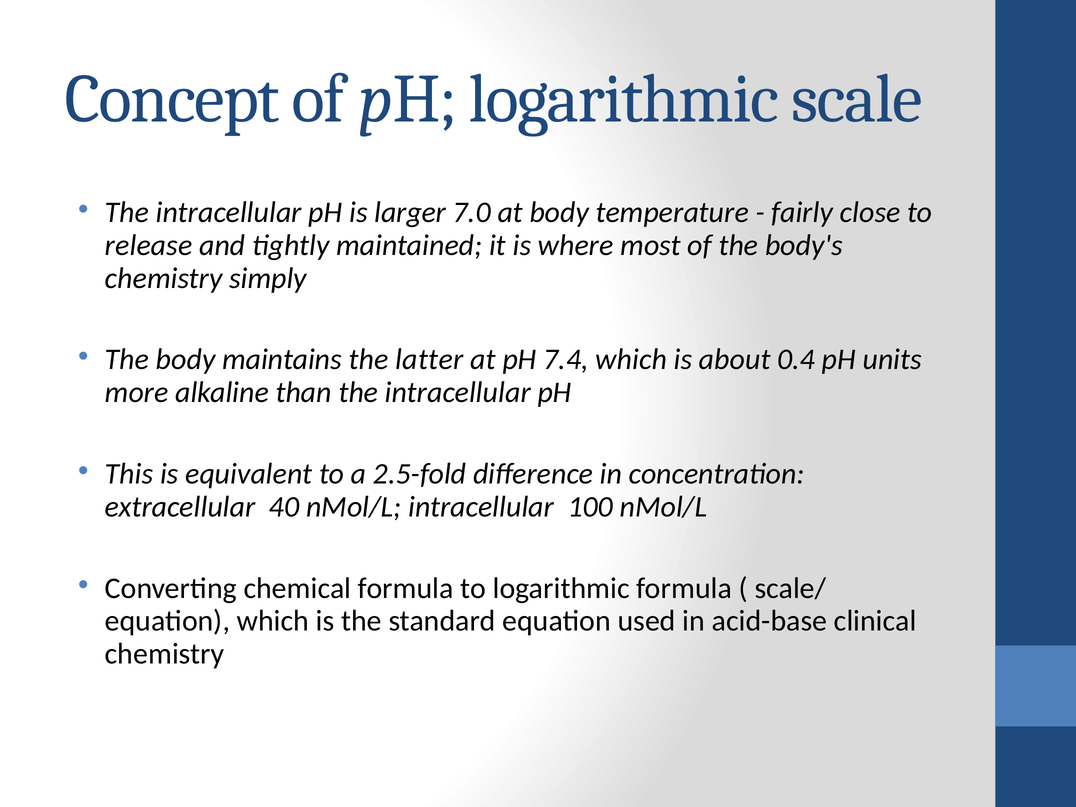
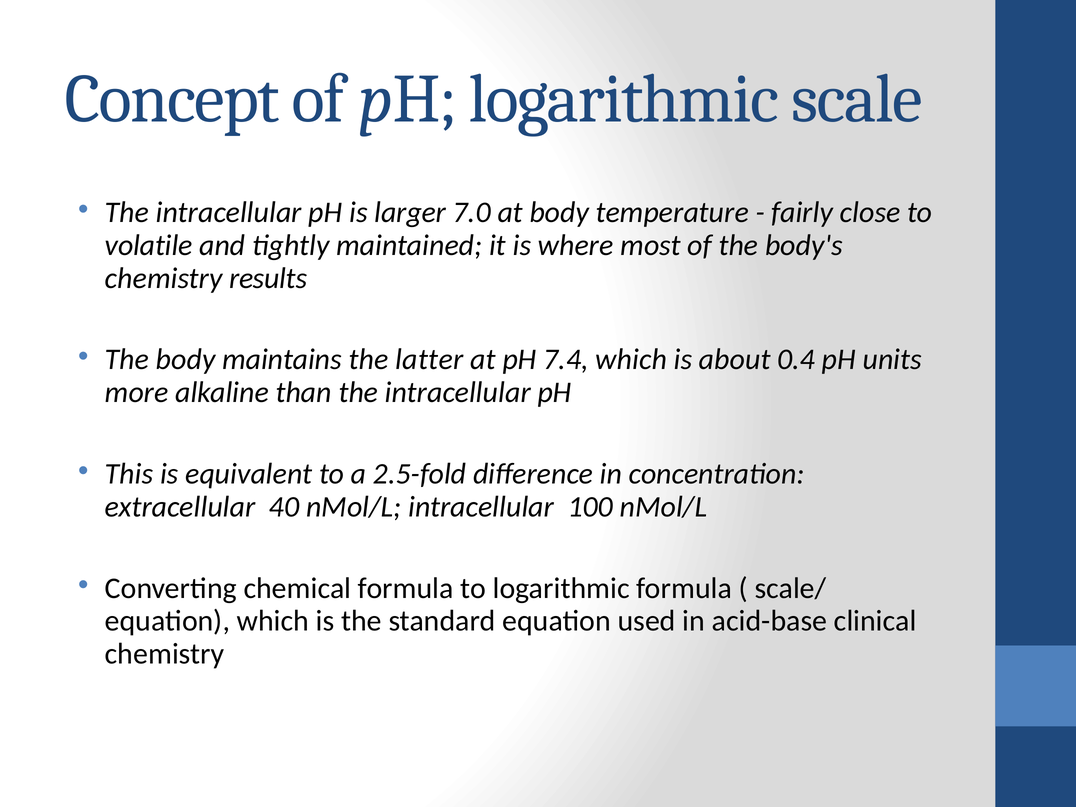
release: release -> volatile (149, 245)
simply: simply -> results (268, 278)
